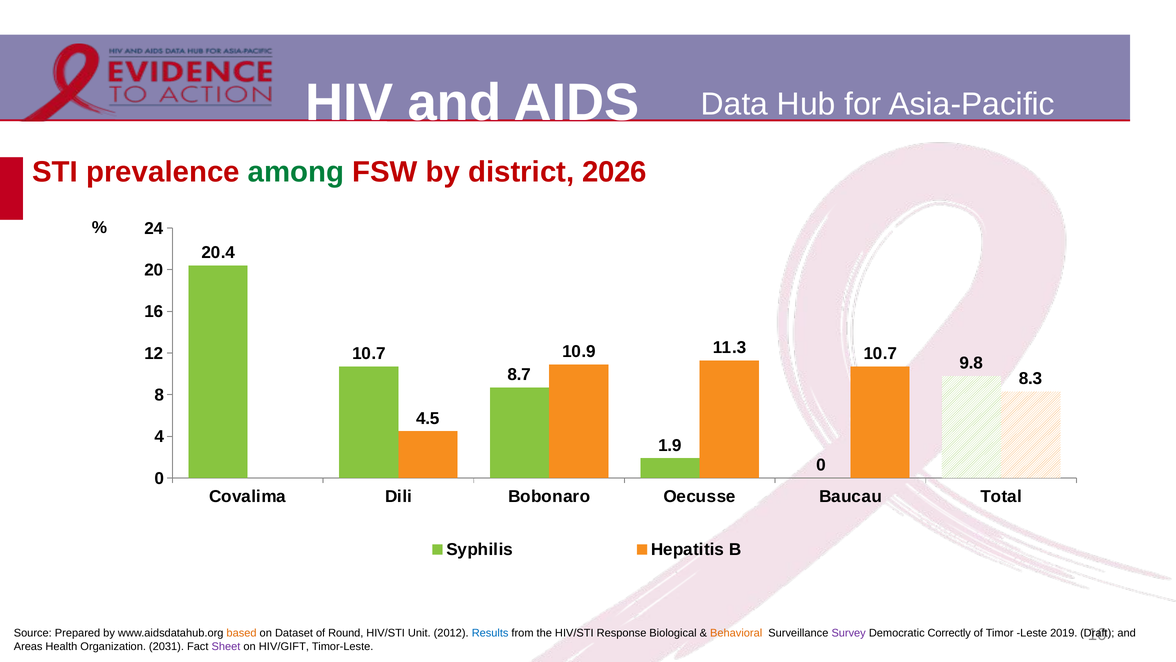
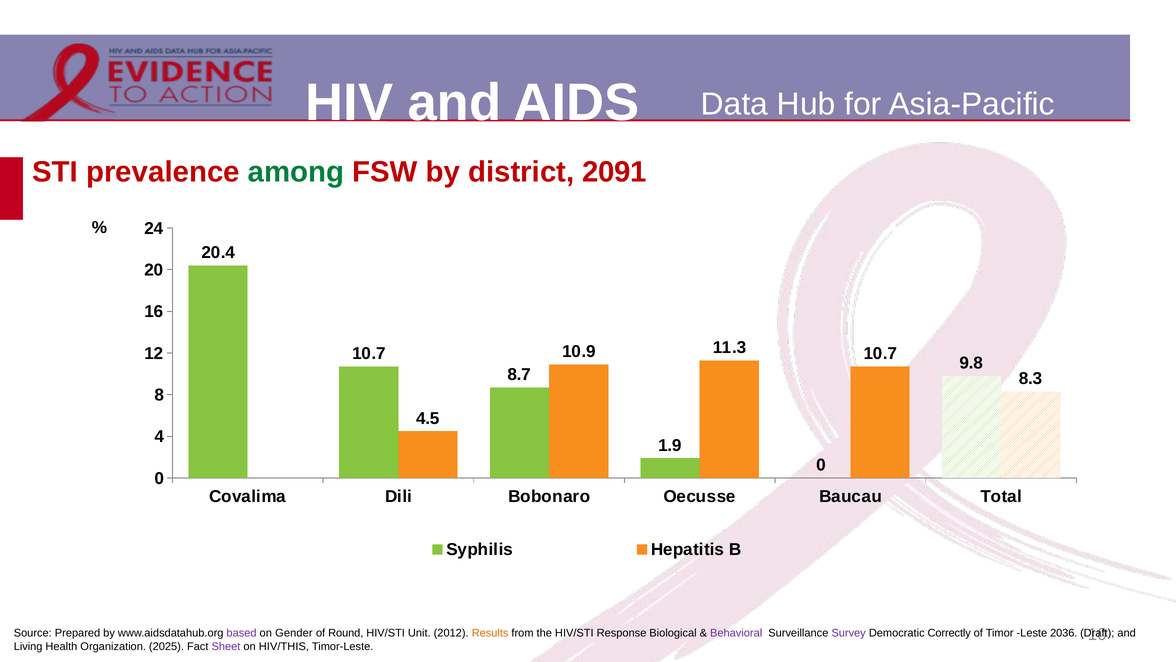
2026: 2026 -> 2091 (615, 172)
based colour: orange -> purple (242, 633)
Dataset: Dataset -> Gender (294, 633)
Results colour: blue -> orange (490, 633)
Behavioral colour: orange -> purple (736, 633)
2019: 2019 -> 2036 (1064, 633)
Areas: Areas -> Living (28, 646)
2031: 2031 -> 2025 (166, 646)
HIV/GIFT: HIV/GIFT -> HIV/THIS (284, 646)
